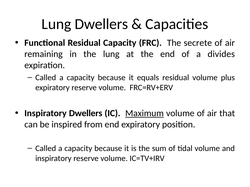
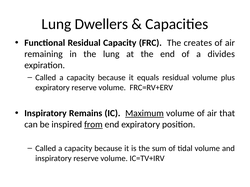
secrete: secrete -> creates (198, 43)
Inspiratory Dwellers: Dwellers -> Remains (86, 114)
from underline: none -> present (93, 125)
